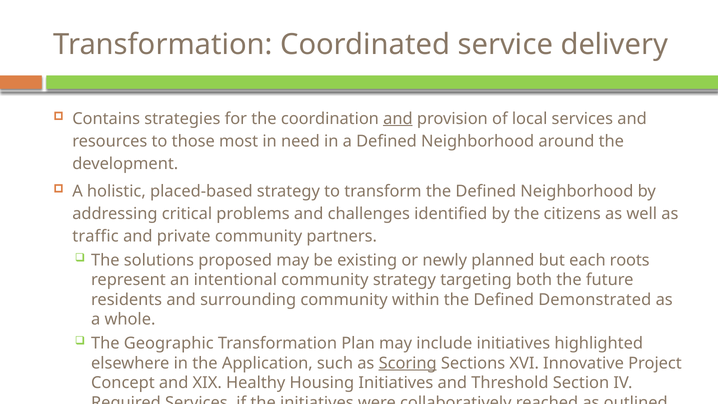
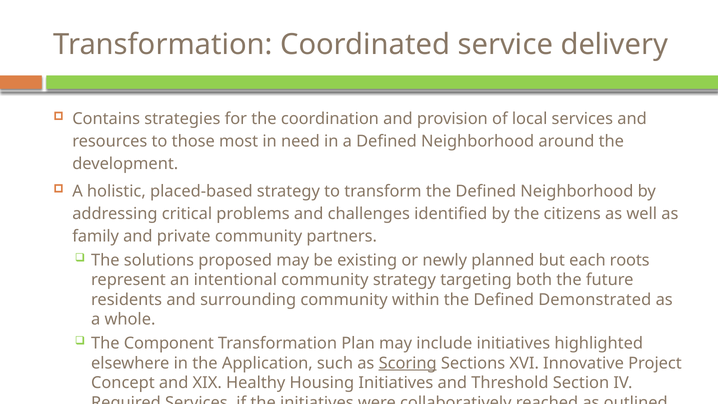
and underline: present -> none (398, 119)
traffic: traffic -> family (96, 236)
Geographic: Geographic -> Component (169, 343)
